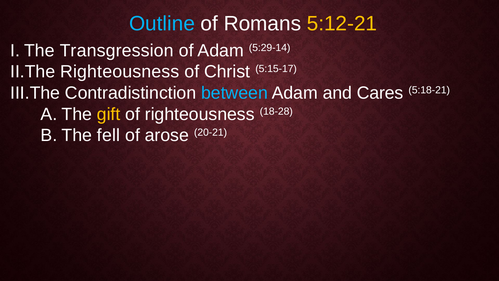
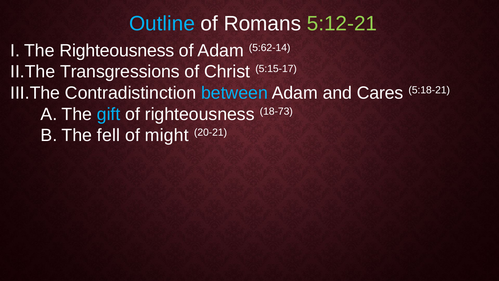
5:12-21 colour: yellow -> light green (342, 24)
Transgression: Transgression -> Righteousness (117, 50)
5:29-14: 5:29-14 -> 5:62-14 (270, 48)
Righteousness: Righteousness -> Transgressions (120, 72)
gift colour: yellow -> light blue (109, 114)
18-28: 18-28 -> 18-73 (276, 111)
arose: arose -> might (167, 135)
